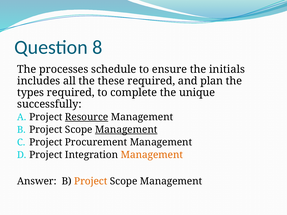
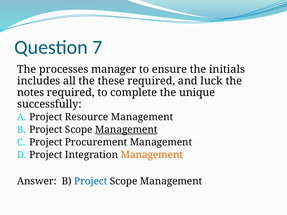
8: 8 -> 7 (97, 47)
schedule: schedule -> manager (114, 69)
plan: plan -> luck (212, 81)
types: types -> notes (31, 93)
Resource underline: present -> none (87, 117)
Project colour: orange -> blue (91, 181)
